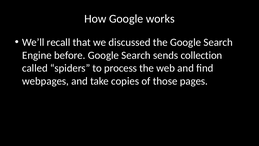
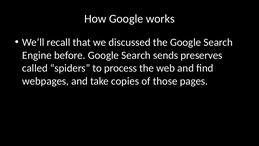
collection: collection -> preserves (201, 55)
